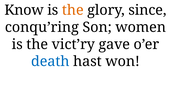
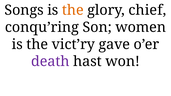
Know: Know -> Songs (24, 10)
since: since -> chief (147, 10)
death colour: blue -> purple (50, 62)
